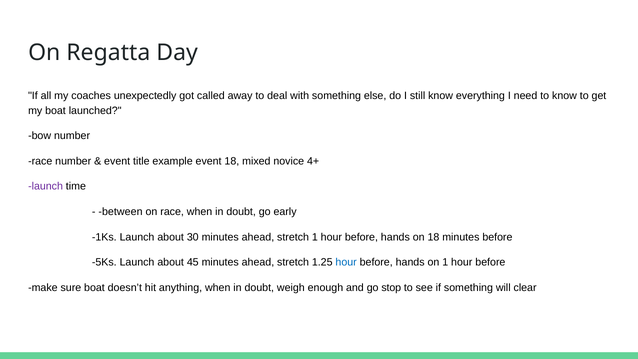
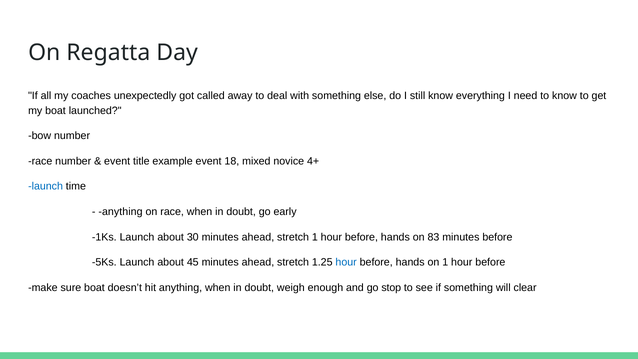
launch colour: purple -> blue (46, 186)
between: between -> anything (121, 212)
on 18: 18 -> 83 (433, 237)
